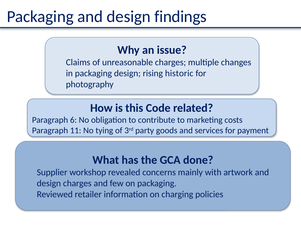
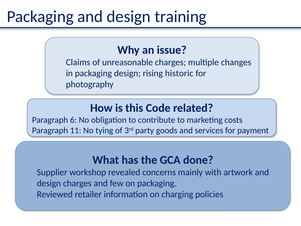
findings: findings -> training (181, 17)
